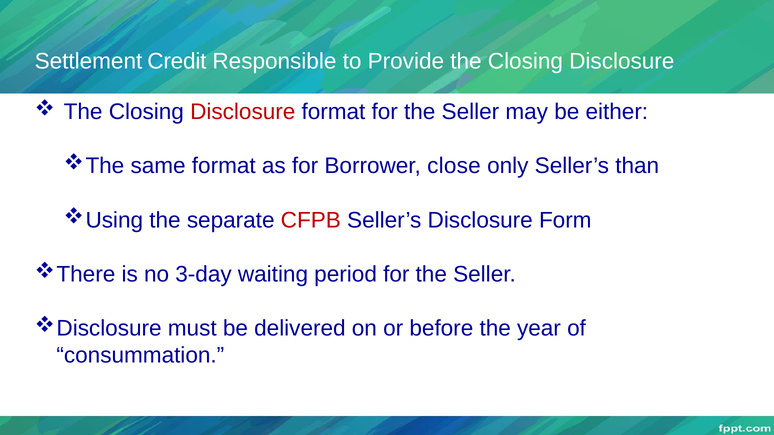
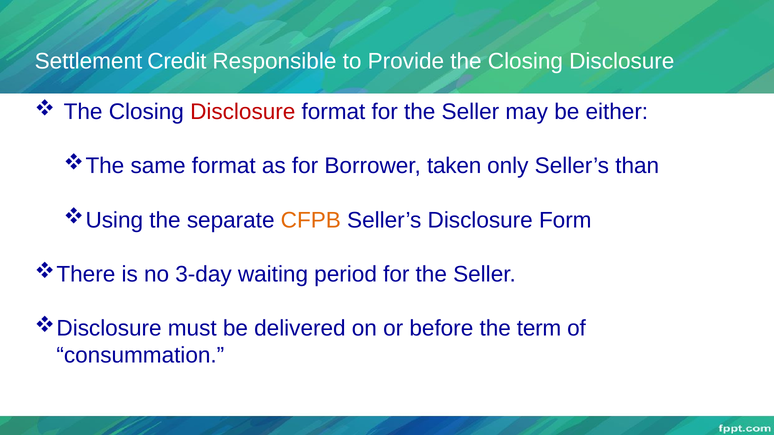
close: close -> taken (454, 166)
CFPB colour: red -> orange (311, 220)
year: year -> term (539, 329)
